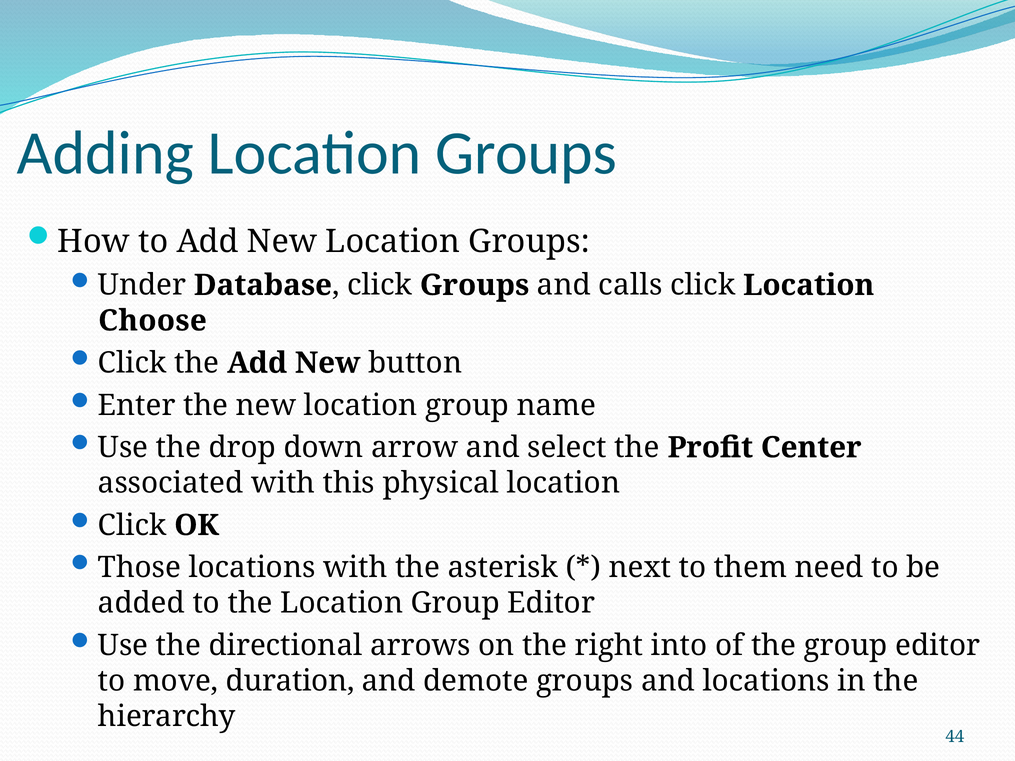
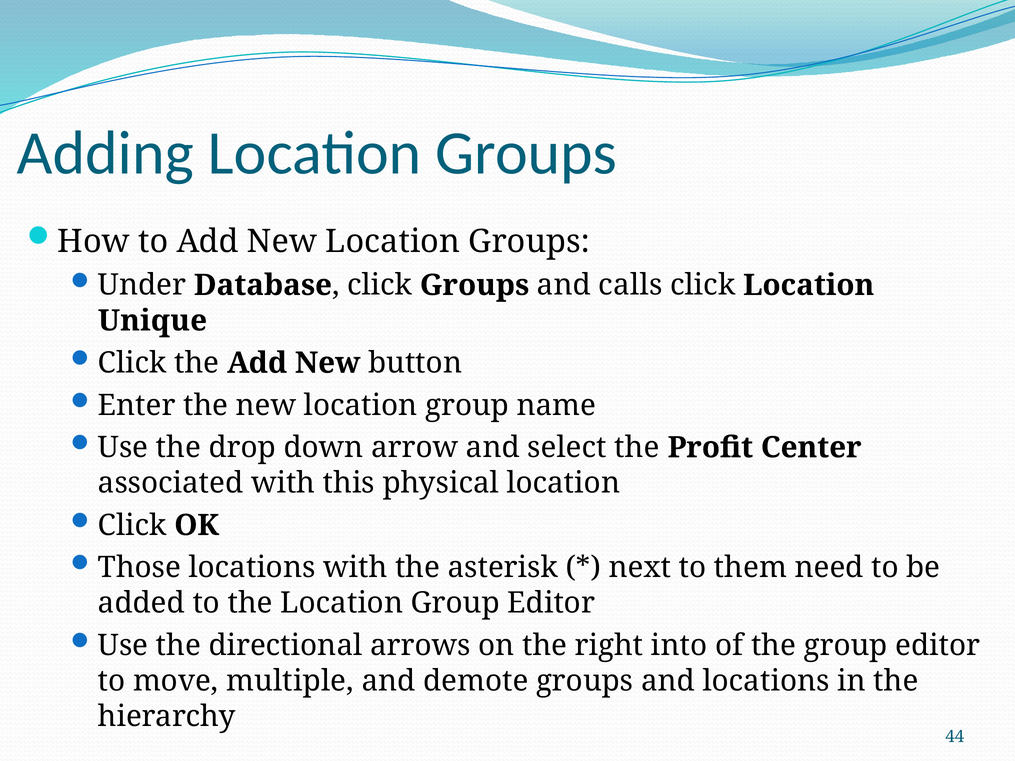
Choose: Choose -> Unique (153, 321)
duration: duration -> multiple (290, 681)
